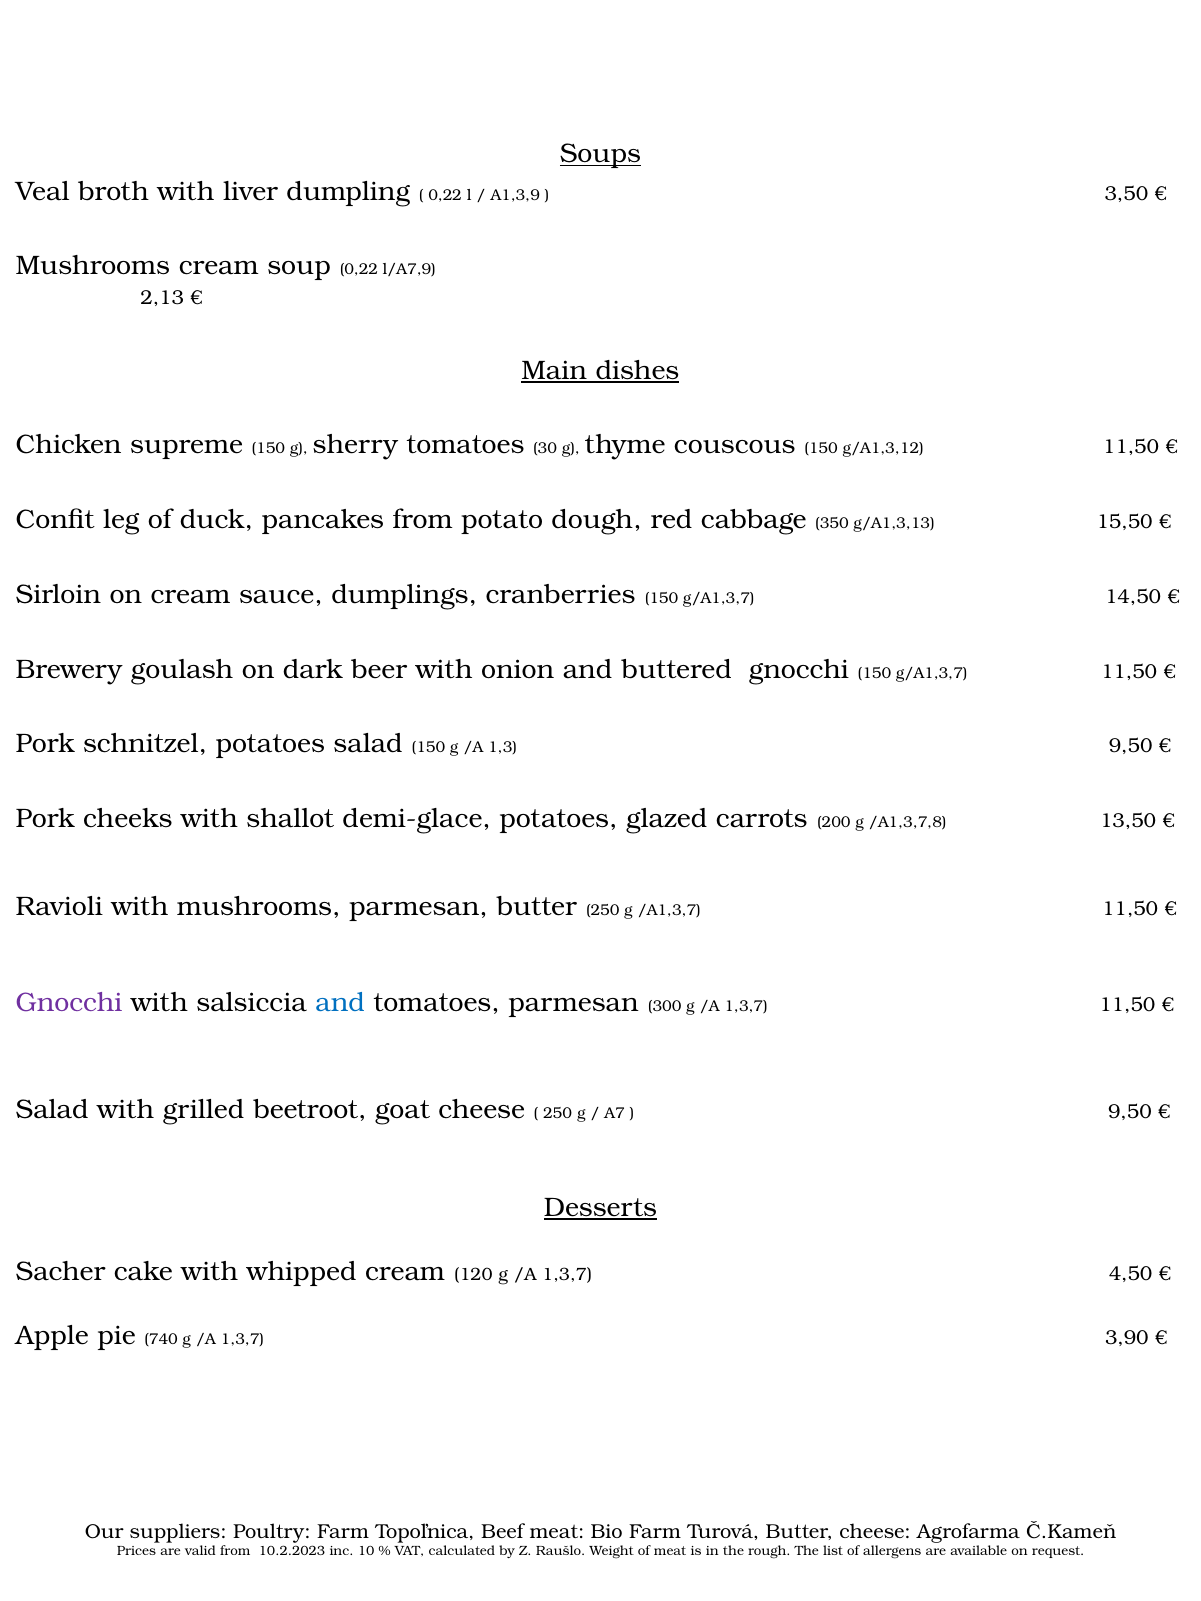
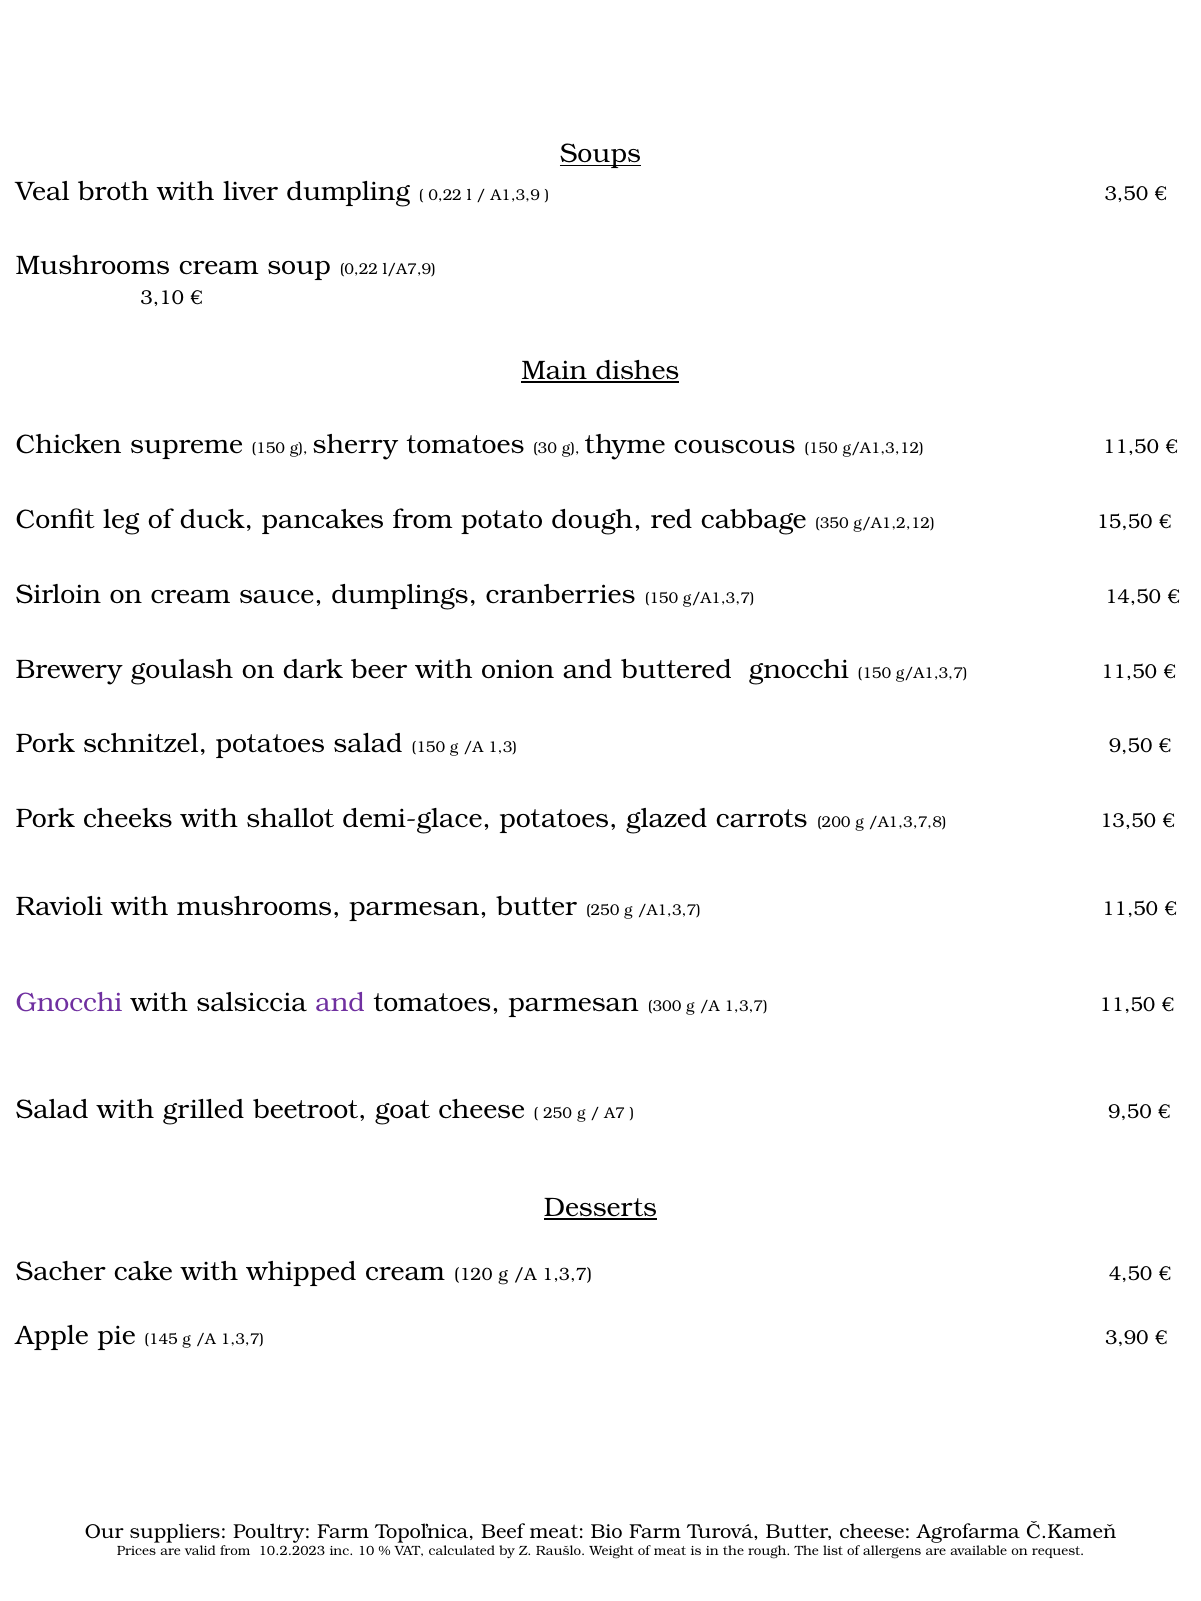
2,13: 2,13 -> 3,10 (162, 298)
g/A1,3,13: g/A1,3,13 -> g/A1,2,12 (894, 523)
and colour: blue -> purple (340, 1003)
740: 740 -> 145 (161, 1339)
